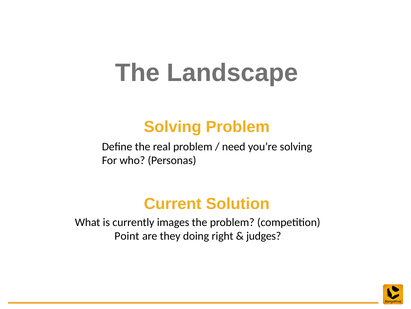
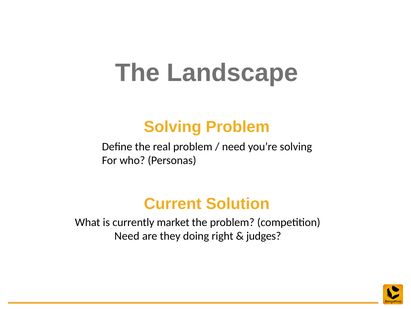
images: images -> market (173, 222)
Point: Point -> Need (127, 235)
